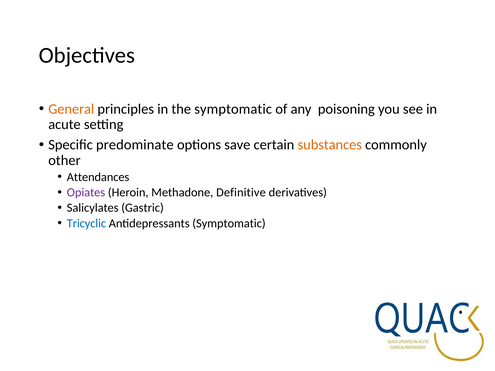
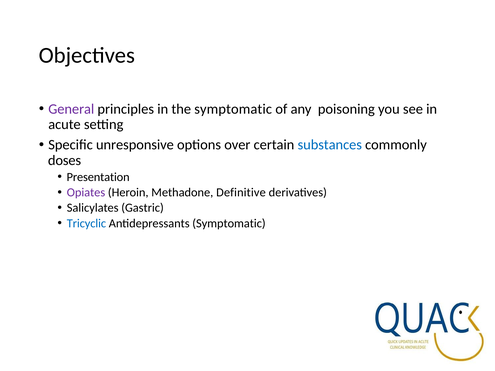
General colour: orange -> purple (71, 109)
predominate: predominate -> unresponsive (135, 145)
save: save -> over (237, 145)
substances colour: orange -> blue (330, 145)
other: other -> doses (65, 161)
Attendances: Attendances -> Presentation (98, 177)
